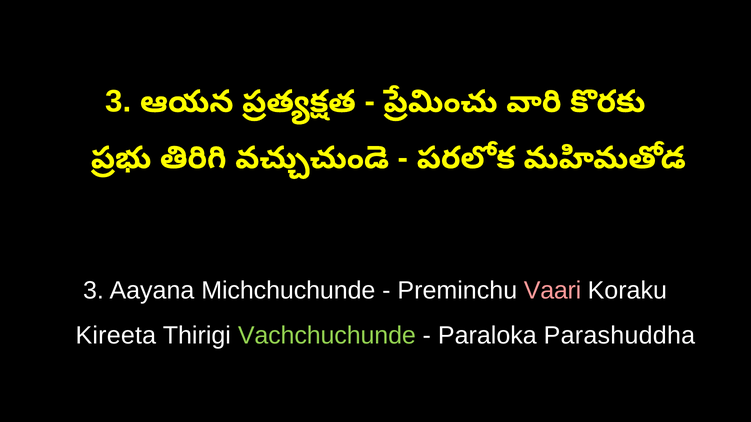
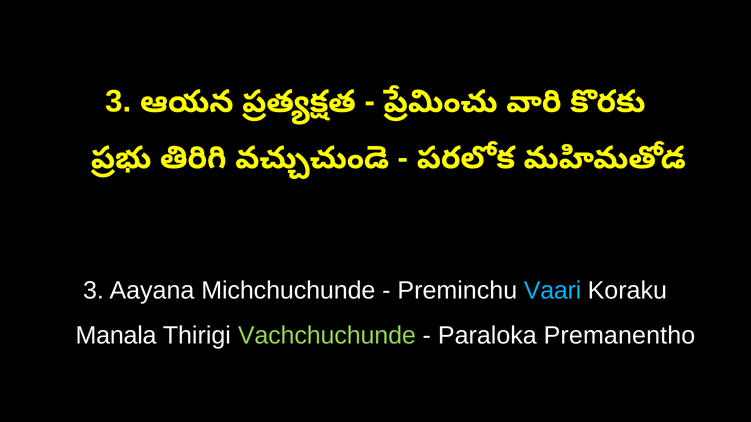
Vaari colour: pink -> light blue (553, 291)
Kireeta: Kireeta -> Manala (116, 336)
Parashuddha: Parashuddha -> Premanentho (619, 336)
